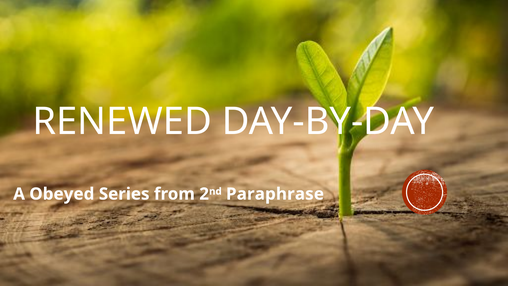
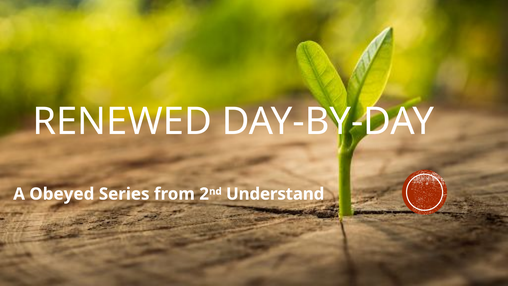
Paraphrase: Paraphrase -> Understand (275, 194)
